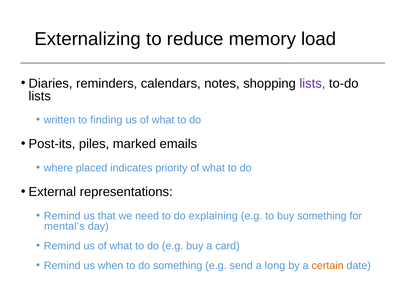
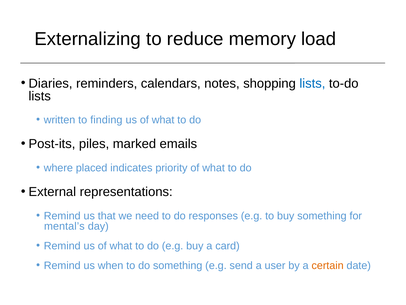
lists colour: purple -> blue (312, 83)
explaining: explaining -> responses (213, 216)
long: long -> user (275, 265)
